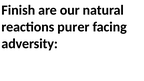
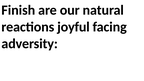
purer: purer -> joyful (74, 27)
